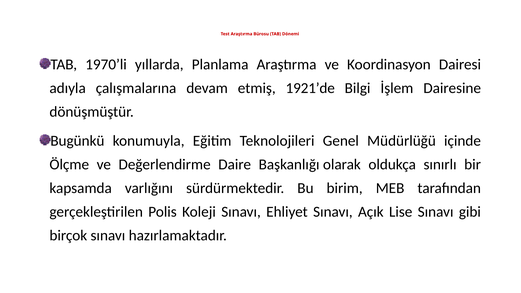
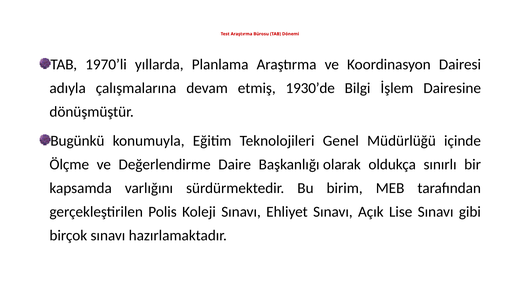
1921’de: 1921’de -> 1930’de (310, 88)
